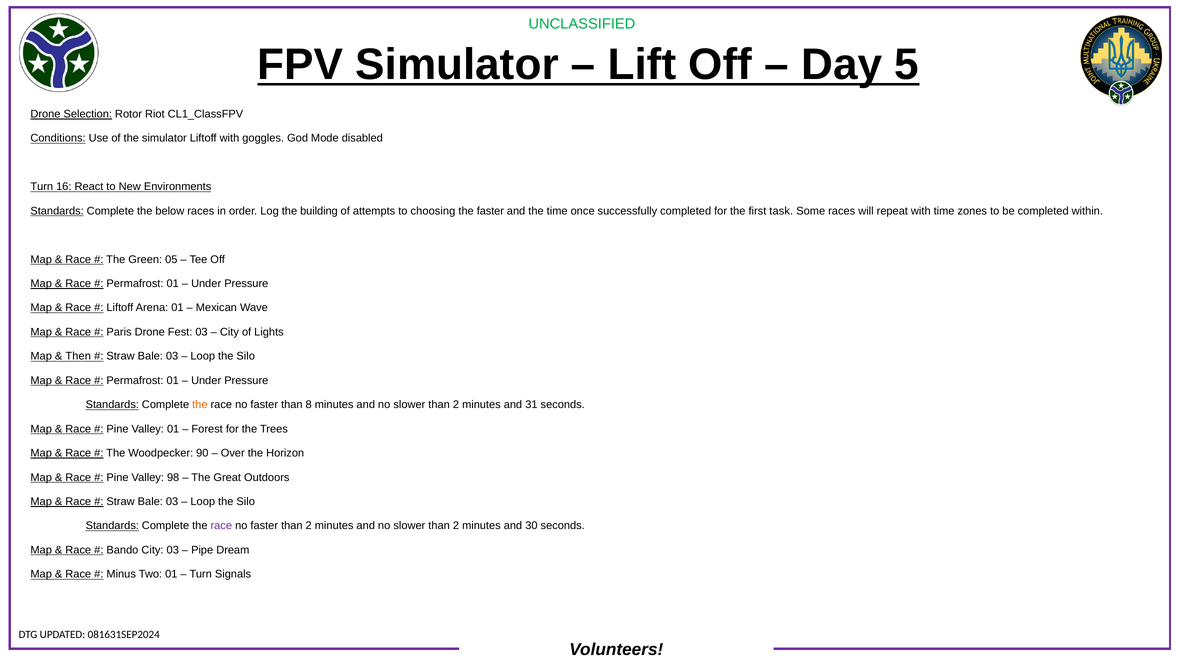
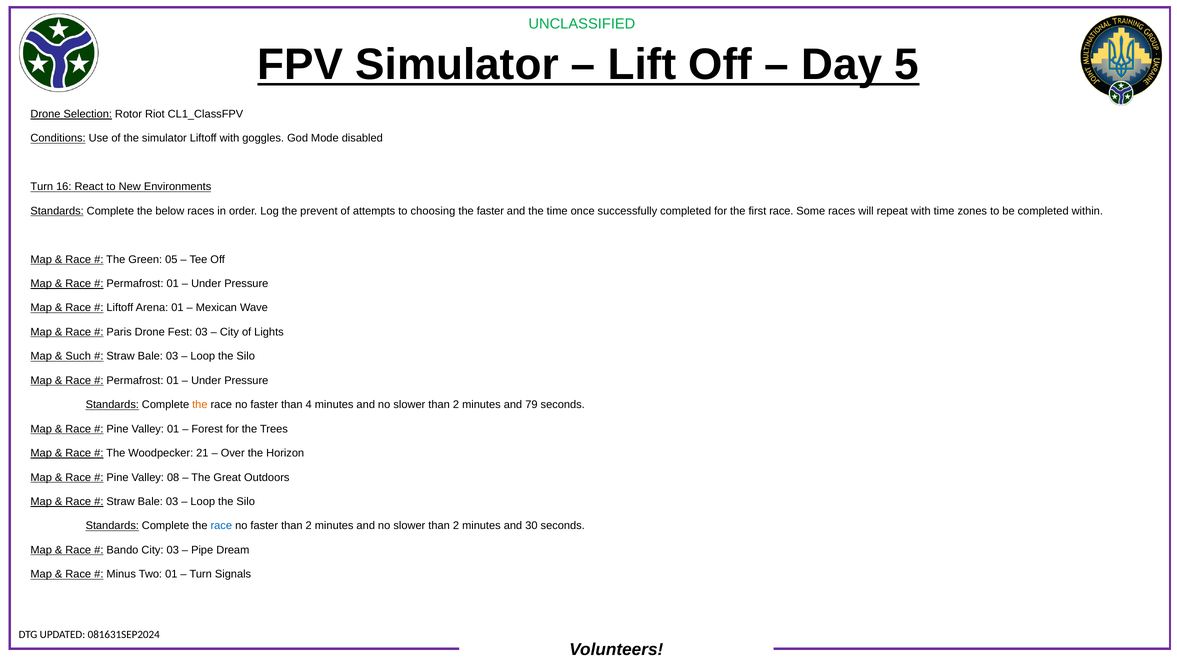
building: building -> prevent (319, 211)
first task: task -> race (781, 211)
Then: Then -> Such (78, 356)
8: 8 -> 4 (309, 405)
31: 31 -> 79 (531, 405)
90: 90 -> 21 (202, 453)
98: 98 -> 08 (173, 477)
race colour: purple -> blue (221, 526)
